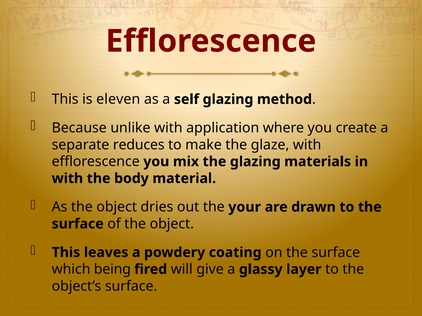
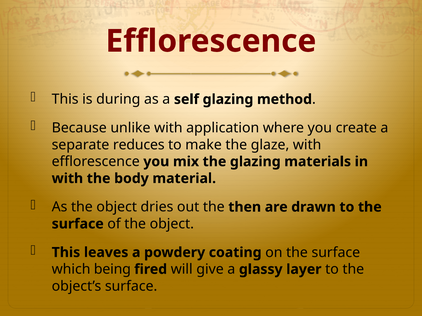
eleven: eleven -> during (118, 99)
your: your -> then (245, 207)
